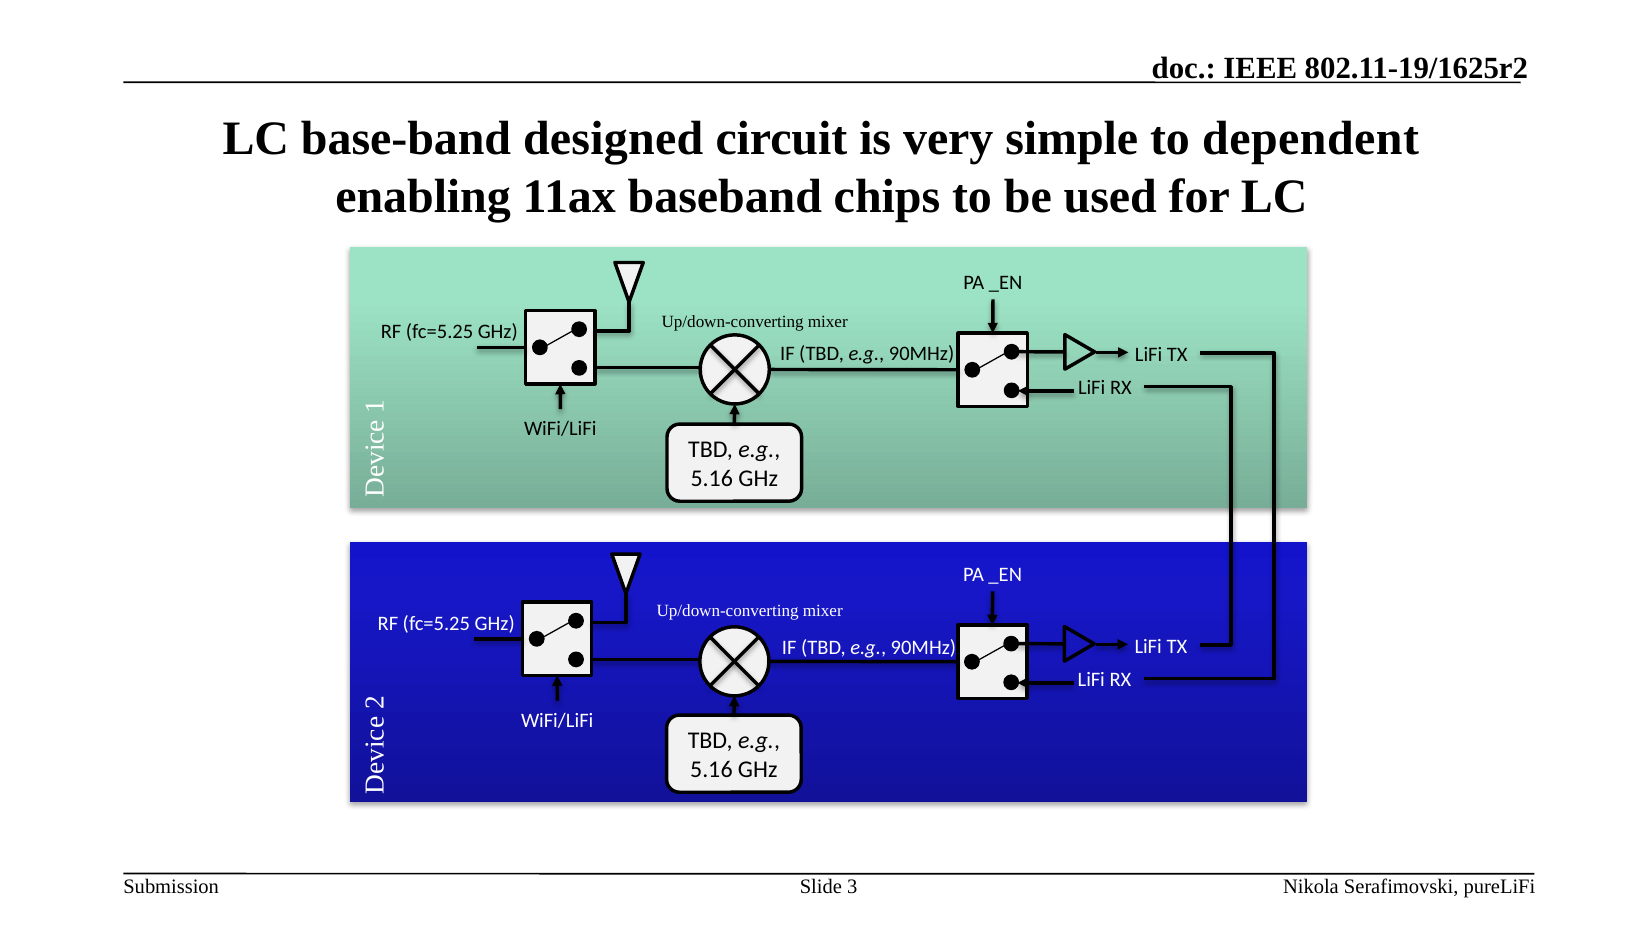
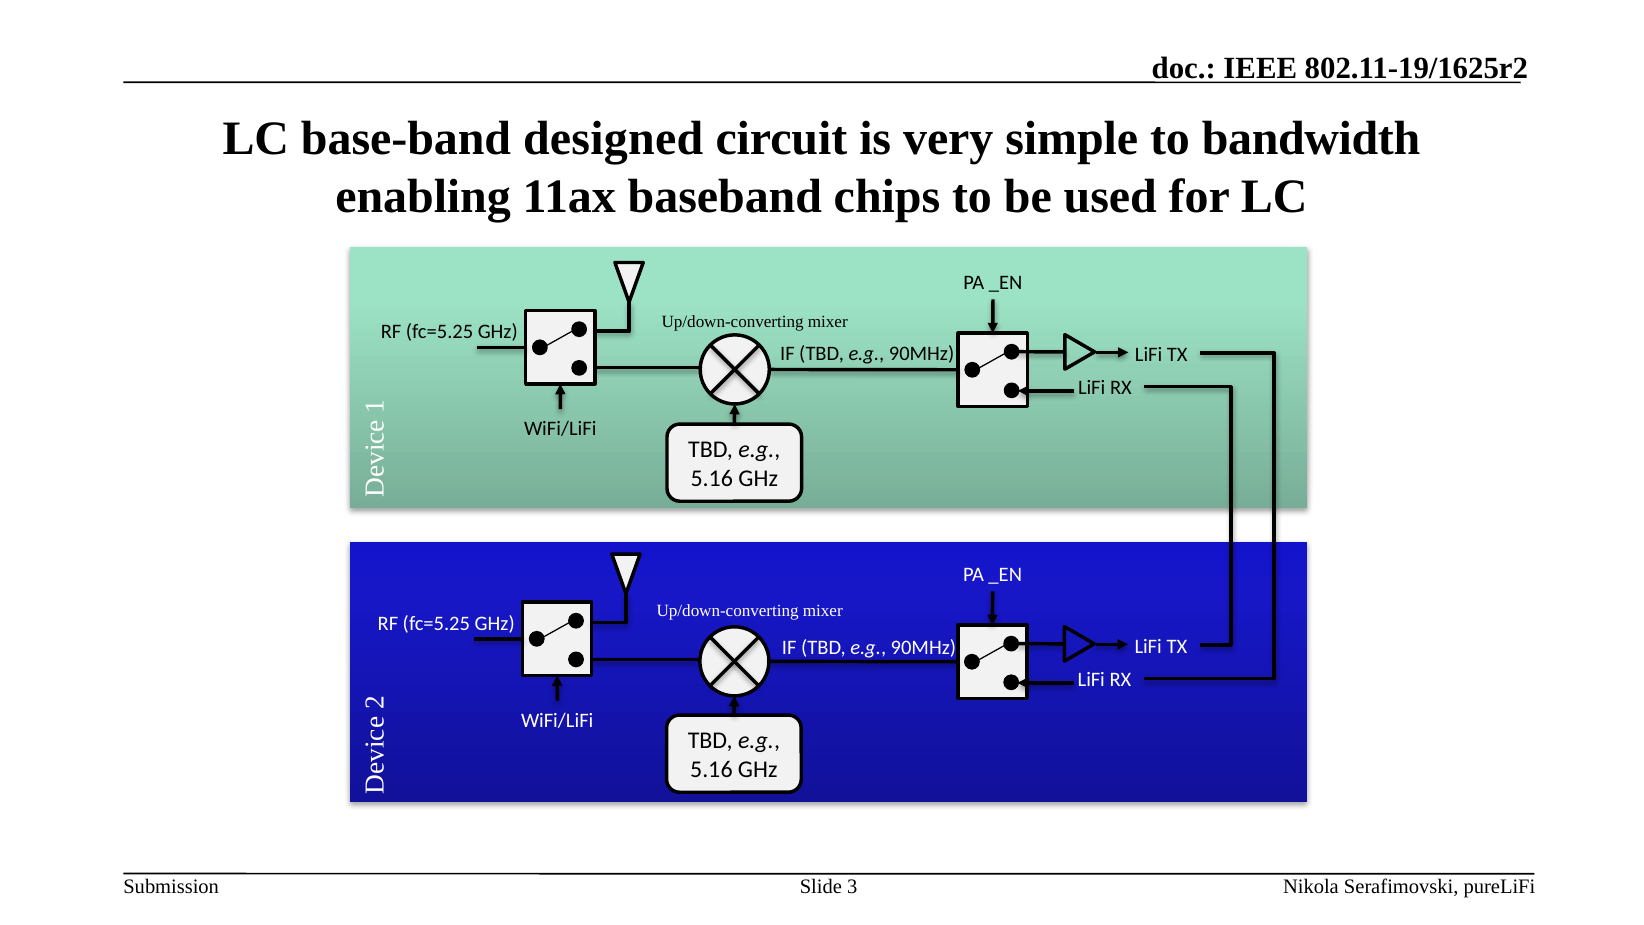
dependent: dependent -> bandwidth (1311, 139)
